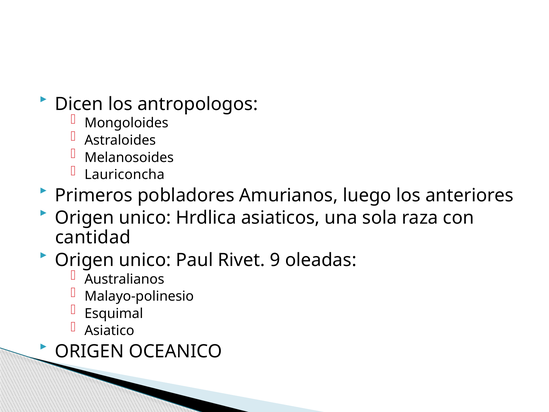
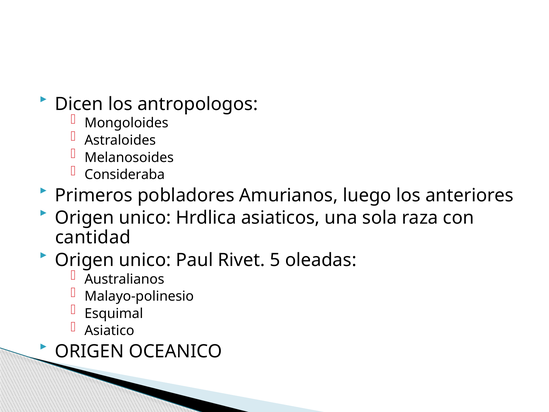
Lauriconcha: Lauriconcha -> Consideraba (125, 175)
9: 9 -> 5 (275, 260)
